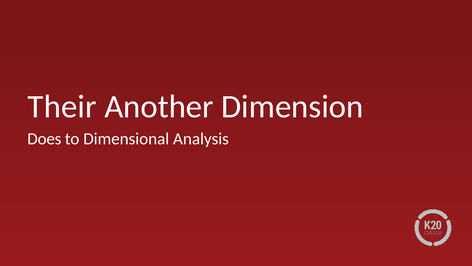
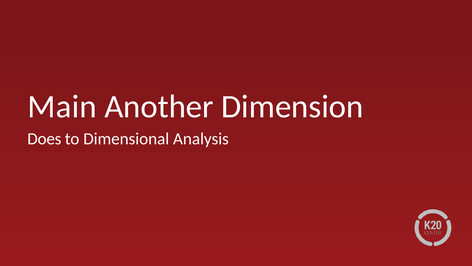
Their: Their -> Main (62, 107)
